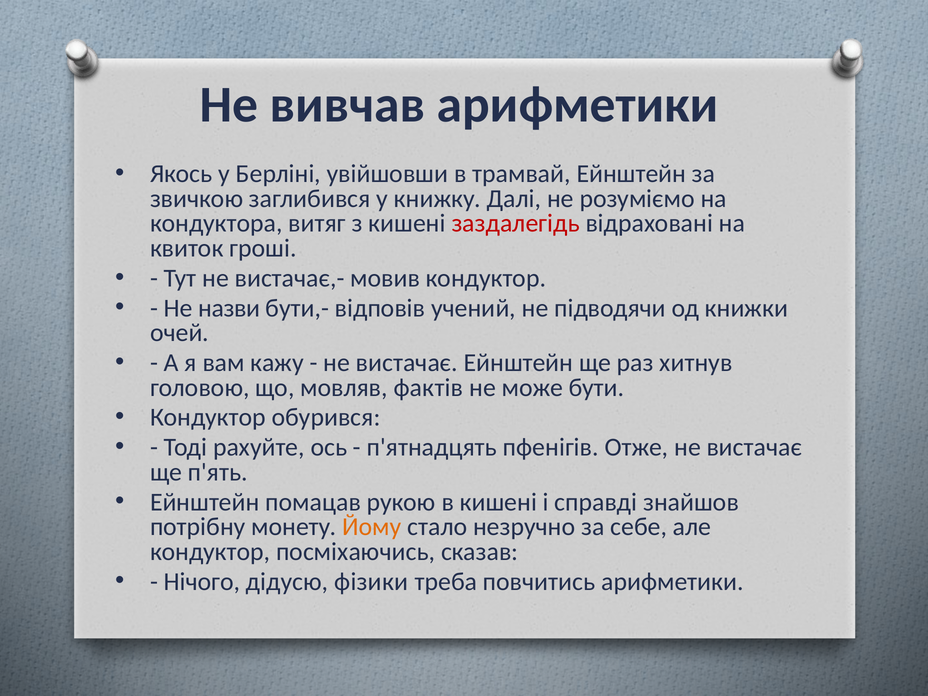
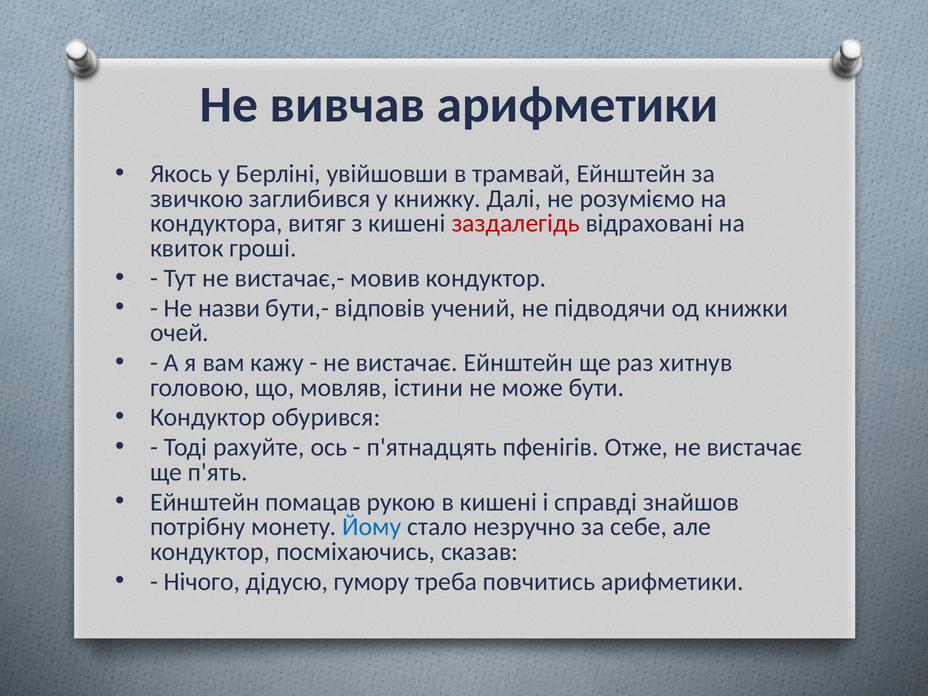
фактів: фактів -> істини (428, 388)
Йому colour: orange -> blue (372, 527)
фізики: фізики -> гумору (371, 582)
